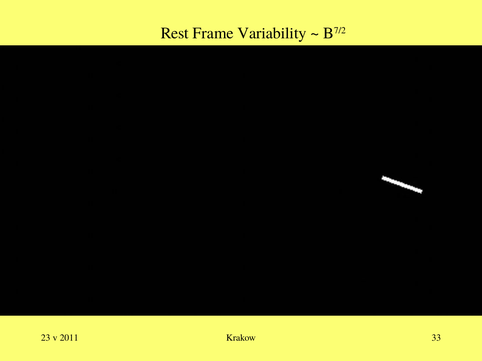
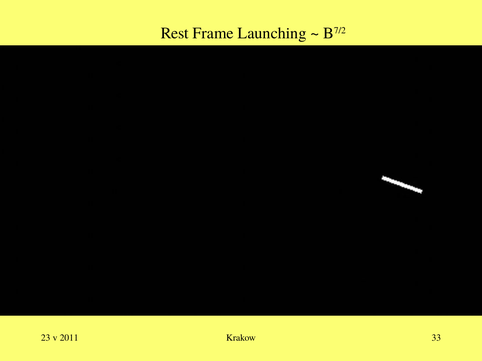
Variability: Variability -> Launching (272, 33)
